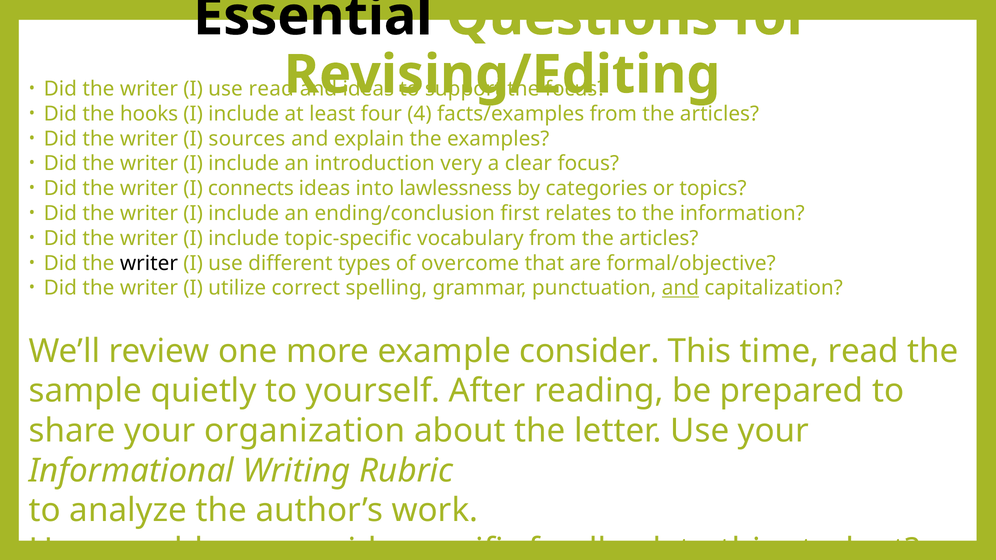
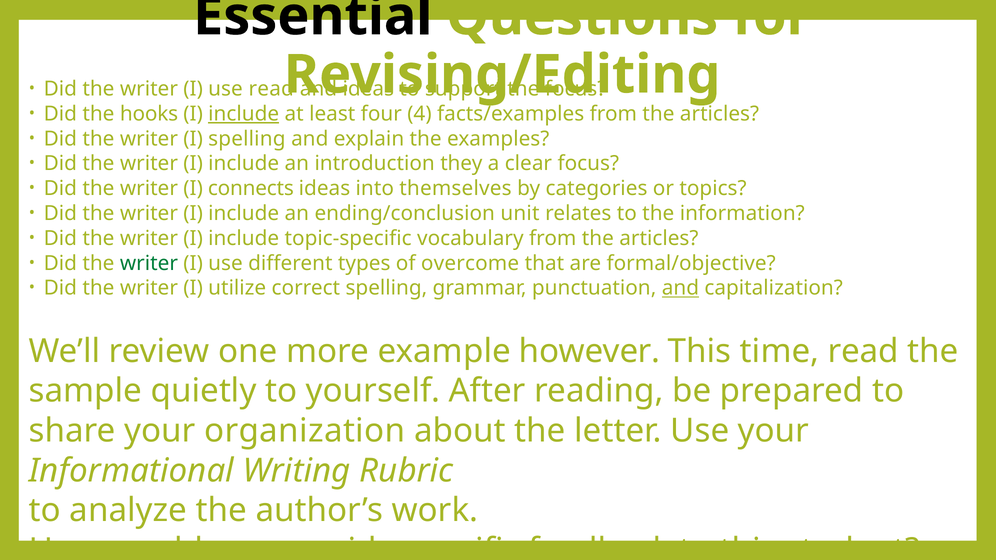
include underline: none -> present (244, 114)
I sources: sources -> spelling (247, 139)
very: very -> they (461, 164)
lawlessness: lawlessness -> themselves (455, 189)
first: first -> unit (520, 213)
writer colour: black -> green (149, 263)
consider: consider -> however (590, 351)
